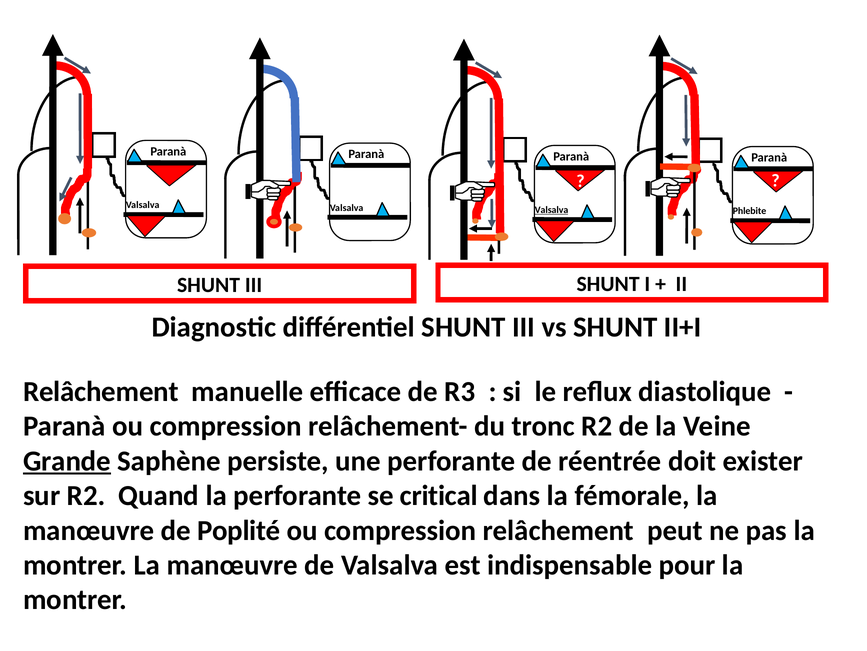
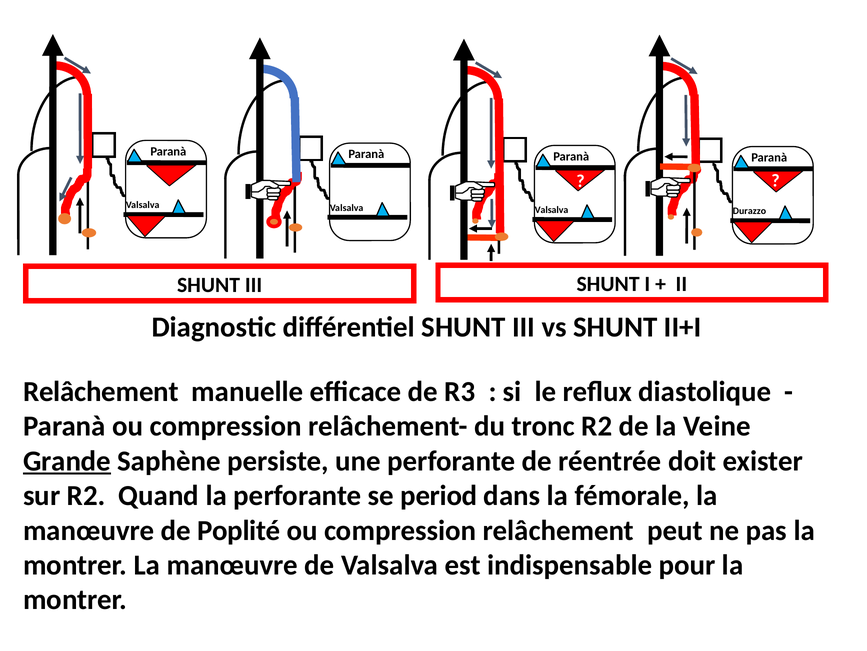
Valsalva underline: present -> none (552, 210)
Phlebite: Phlebite -> Durazzo (749, 211)
critical: critical -> period (439, 495)
